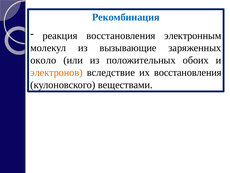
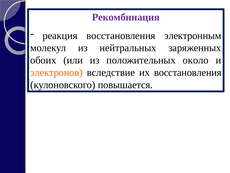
Рекомбинация colour: blue -> purple (126, 17)
вызывающие: вызывающие -> нейтральных (128, 48)
около: около -> обоих (43, 60)
обоих: обоих -> около (196, 60)
веществами: веществами -> повышается (125, 85)
